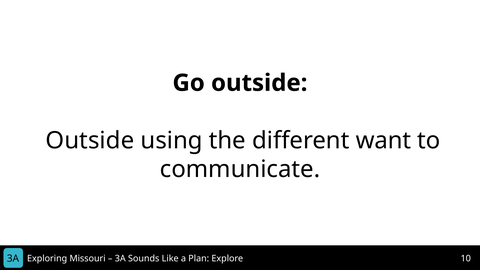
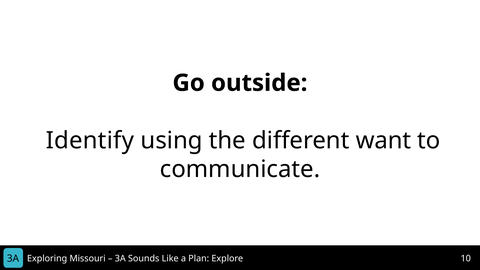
Outside: Outside -> Identify (90, 141)
